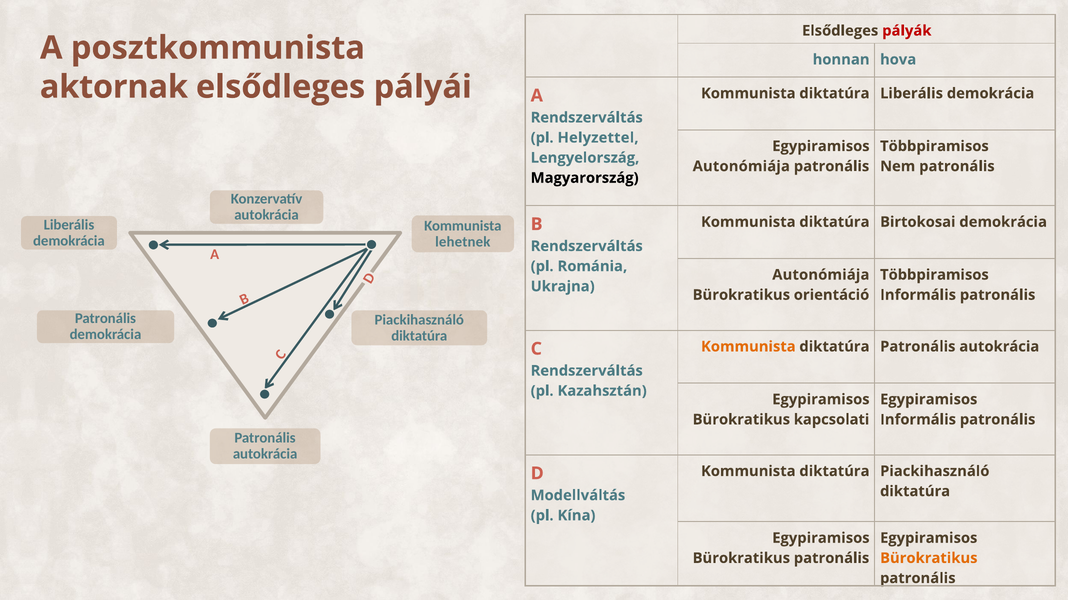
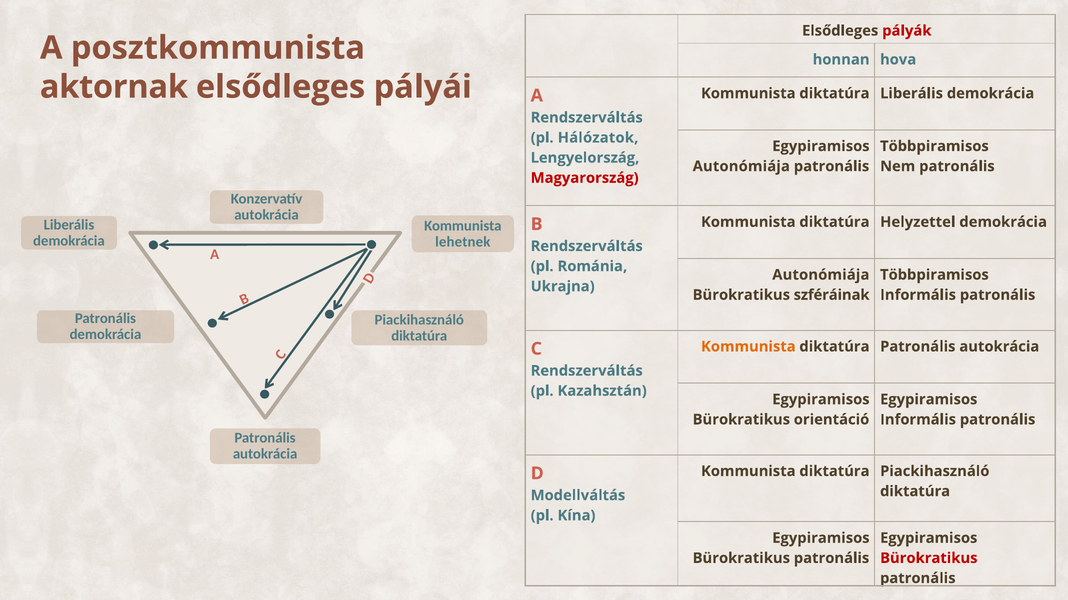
Helyzettel: Helyzettel -> Hálózatok (598, 138)
Magyarország colour: black -> red (585, 178)
Birtokosai: Birtokosai -> Helyzettel (918, 222)
orientáció: orientáció -> szféráinak (832, 295)
kapcsolati: kapcsolati -> orientáció (832, 420)
Bürokratikus colour: orange -> red (929, 559)
